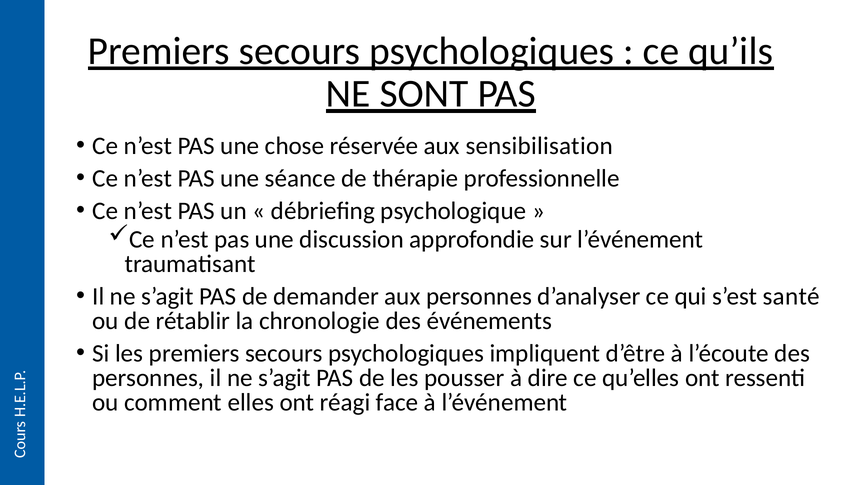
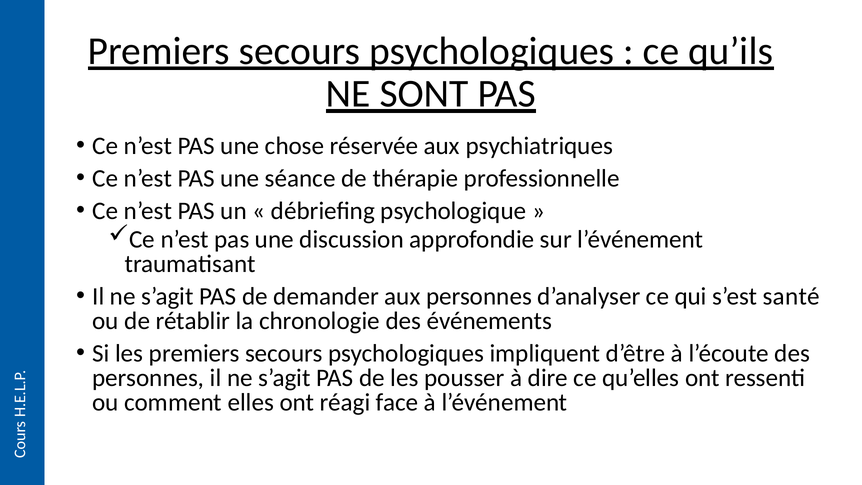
sensibilisation: sensibilisation -> psychiatriques (539, 146)
